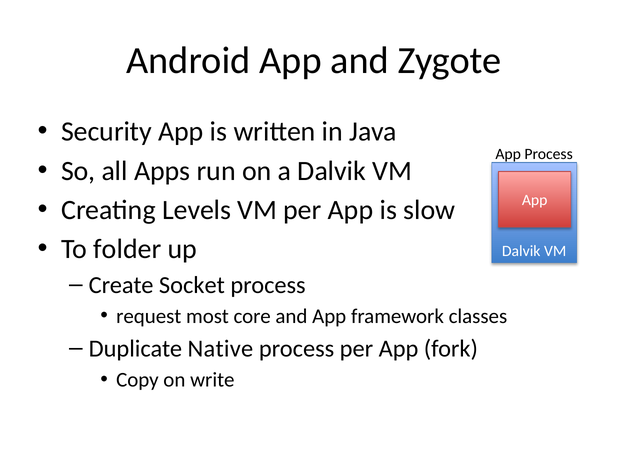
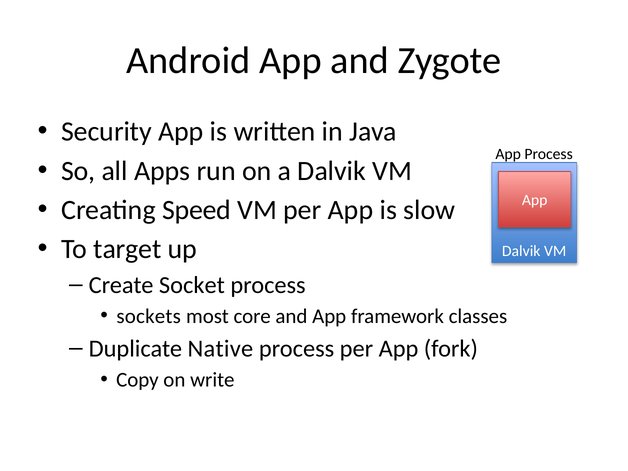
Levels: Levels -> Speed (197, 210)
folder: folder -> target (127, 249)
request: request -> sockets (149, 316)
